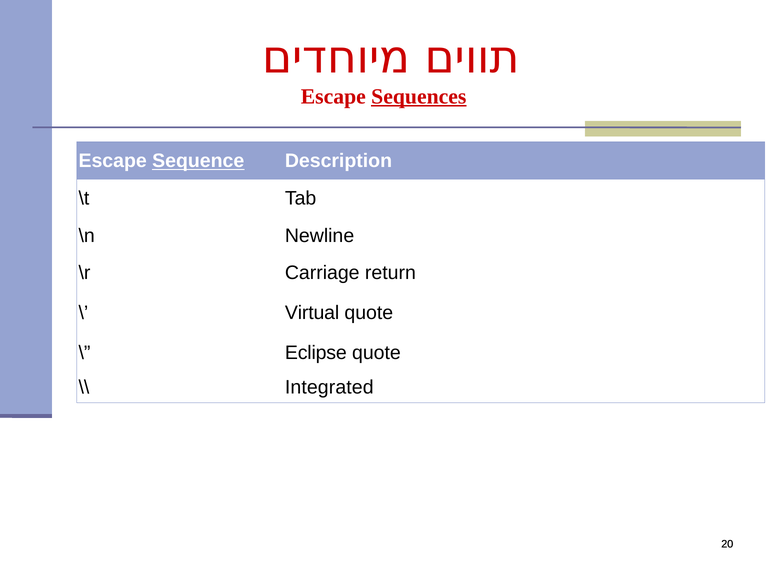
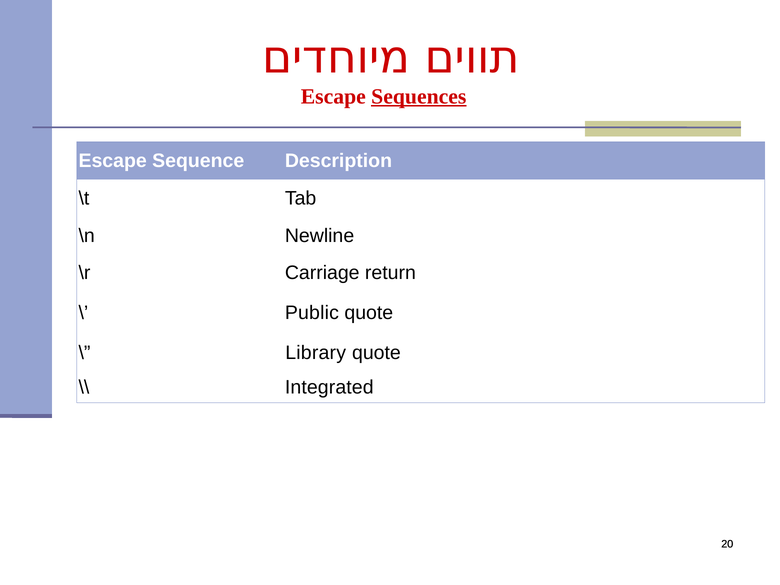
Sequence underline: present -> none (198, 161)
Virtual: Virtual -> Public (312, 313)
Eclipse: Eclipse -> Library (316, 353)
